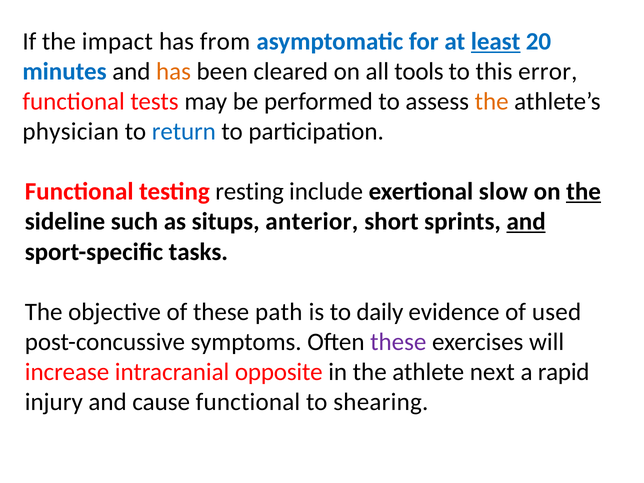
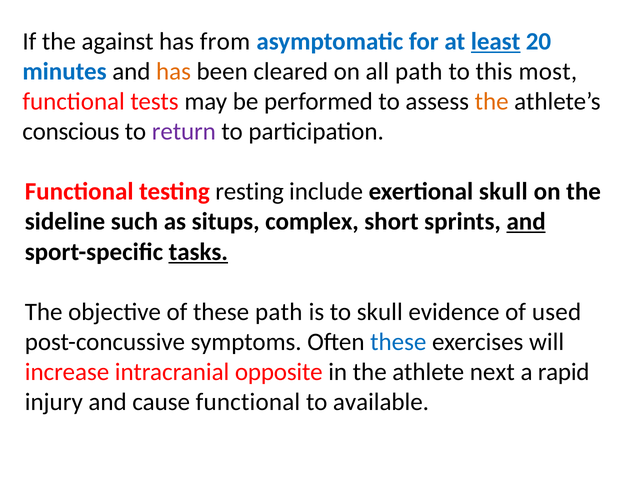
impact: impact -> against (118, 41)
all tools: tools -> path (419, 71)
error: error -> most (548, 71)
physician: physician -> conscious (71, 132)
return colour: blue -> purple (184, 132)
exertional slow: slow -> skull (503, 192)
the underline: present -> none (584, 192)
anterior: anterior -> complex (312, 222)
tasks underline: none -> present (198, 252)
to daily: daily -> skull (380, 312)
these colour: purple -> blue (398, 342)
shearing: shearing -> available (381, 402)
